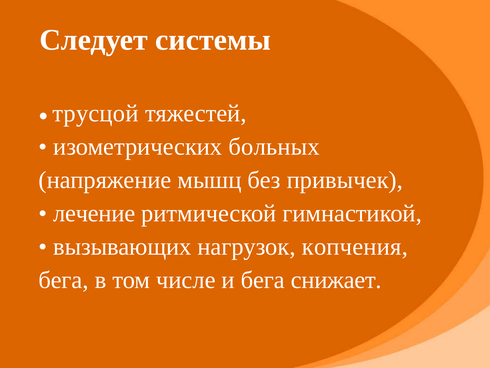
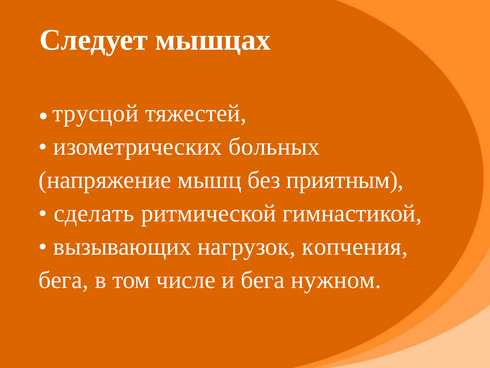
системы: системы -> мышцах (213, 40)
привычек: привычек -> приятным (345, 180)
лечение: лечение -> сделать (94, 213)
снижает: снижает -> нужном (336, 280)
